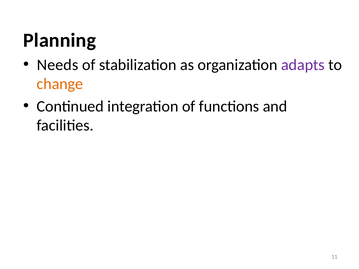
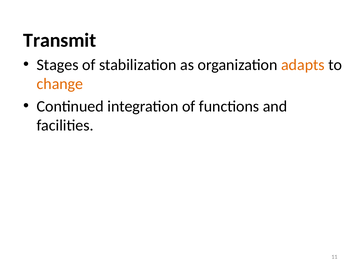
Planning: Planning -> Transmit (60, 40)
Needs: Needs -> Stages (58, 65)
adapts colour: purple -> orange (303, 65)
